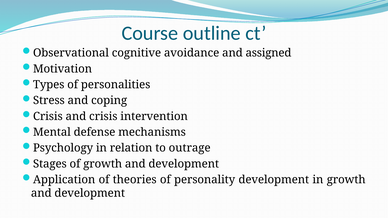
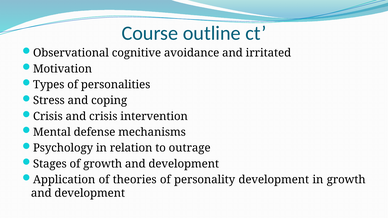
assigned: assigned -> irritated (268, 53)
